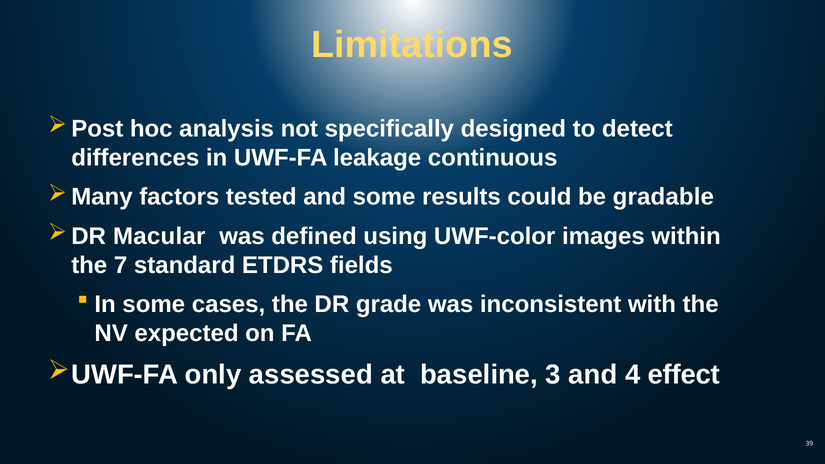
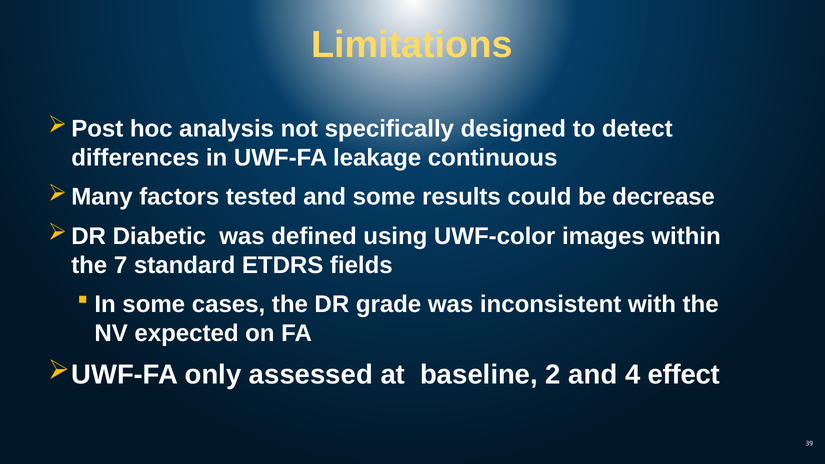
gradable: gradable -> decrease (664, 197)
Macular: Macular -> Diabetic (159, 236)
3: 3 -> 2 (553, 375)
